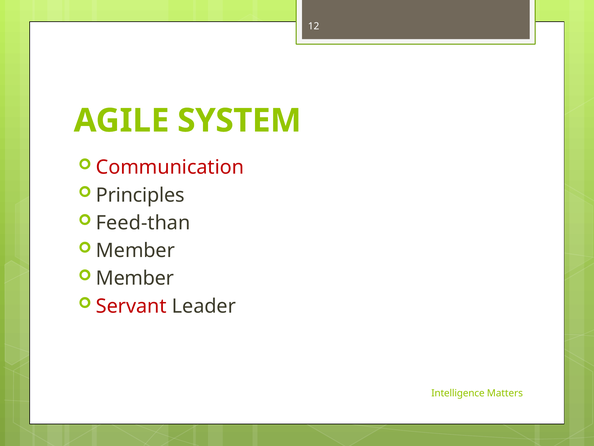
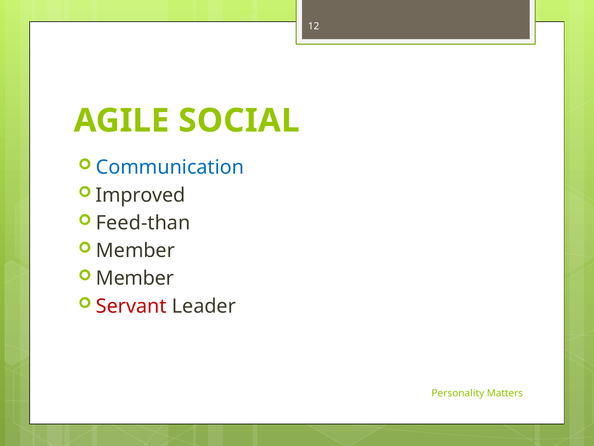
SYSTEM: SYSTEM -> SOCIAL (239, 120)
Communication colour: red -> blue (170, 167)
Principles: Principles -> Improved (140, 195)
Intelligence: Intelligence -> Personality (458, 393)
